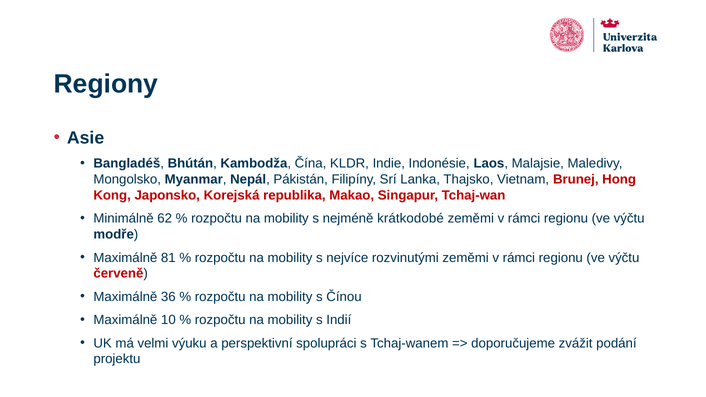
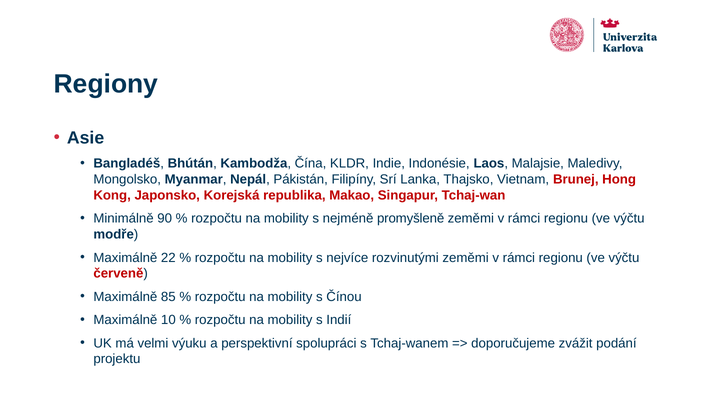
62: 62 -> 90 (165, 219)
krátkodobé: krátkodobé -> promyšleně (411, 219)
81: 81 -> 22 (168, 258)
36: 36 -> 85 (168, 297)
